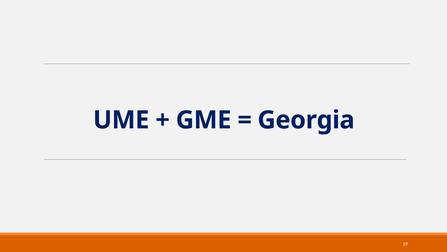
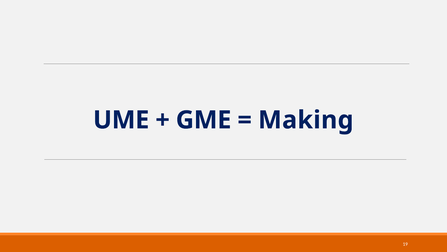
Georgia: Georgia -> Making (306, 120)
